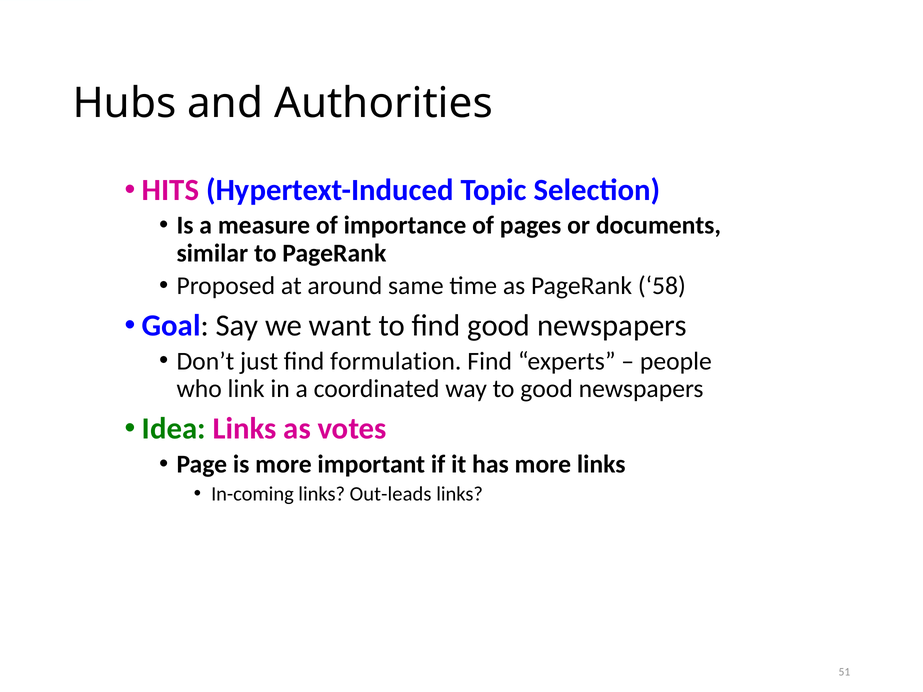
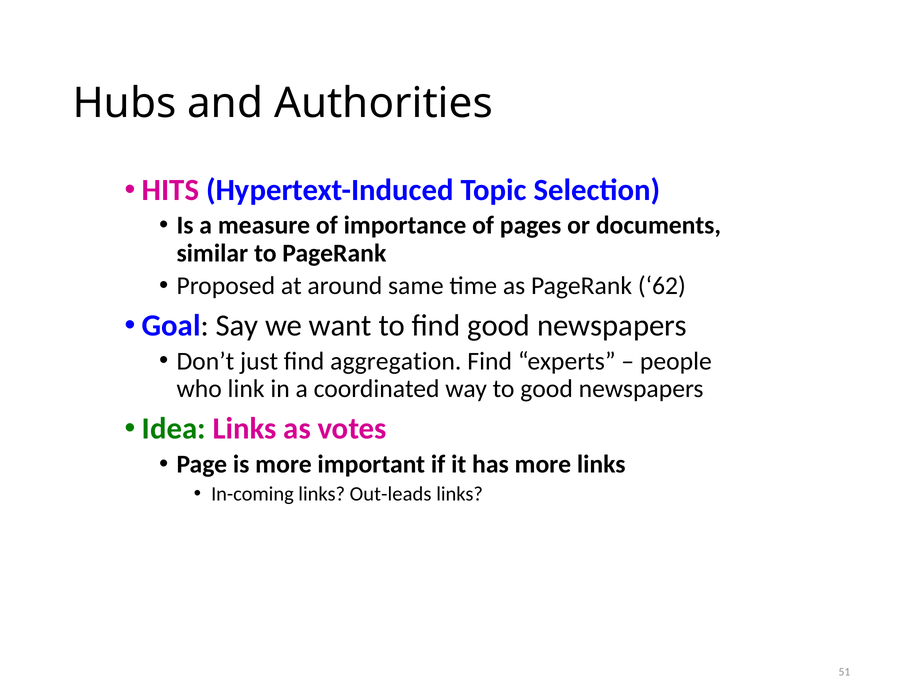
58: 58 -> 62 (662, 286)
formulation: formulation -> aggregation (396, 361)
